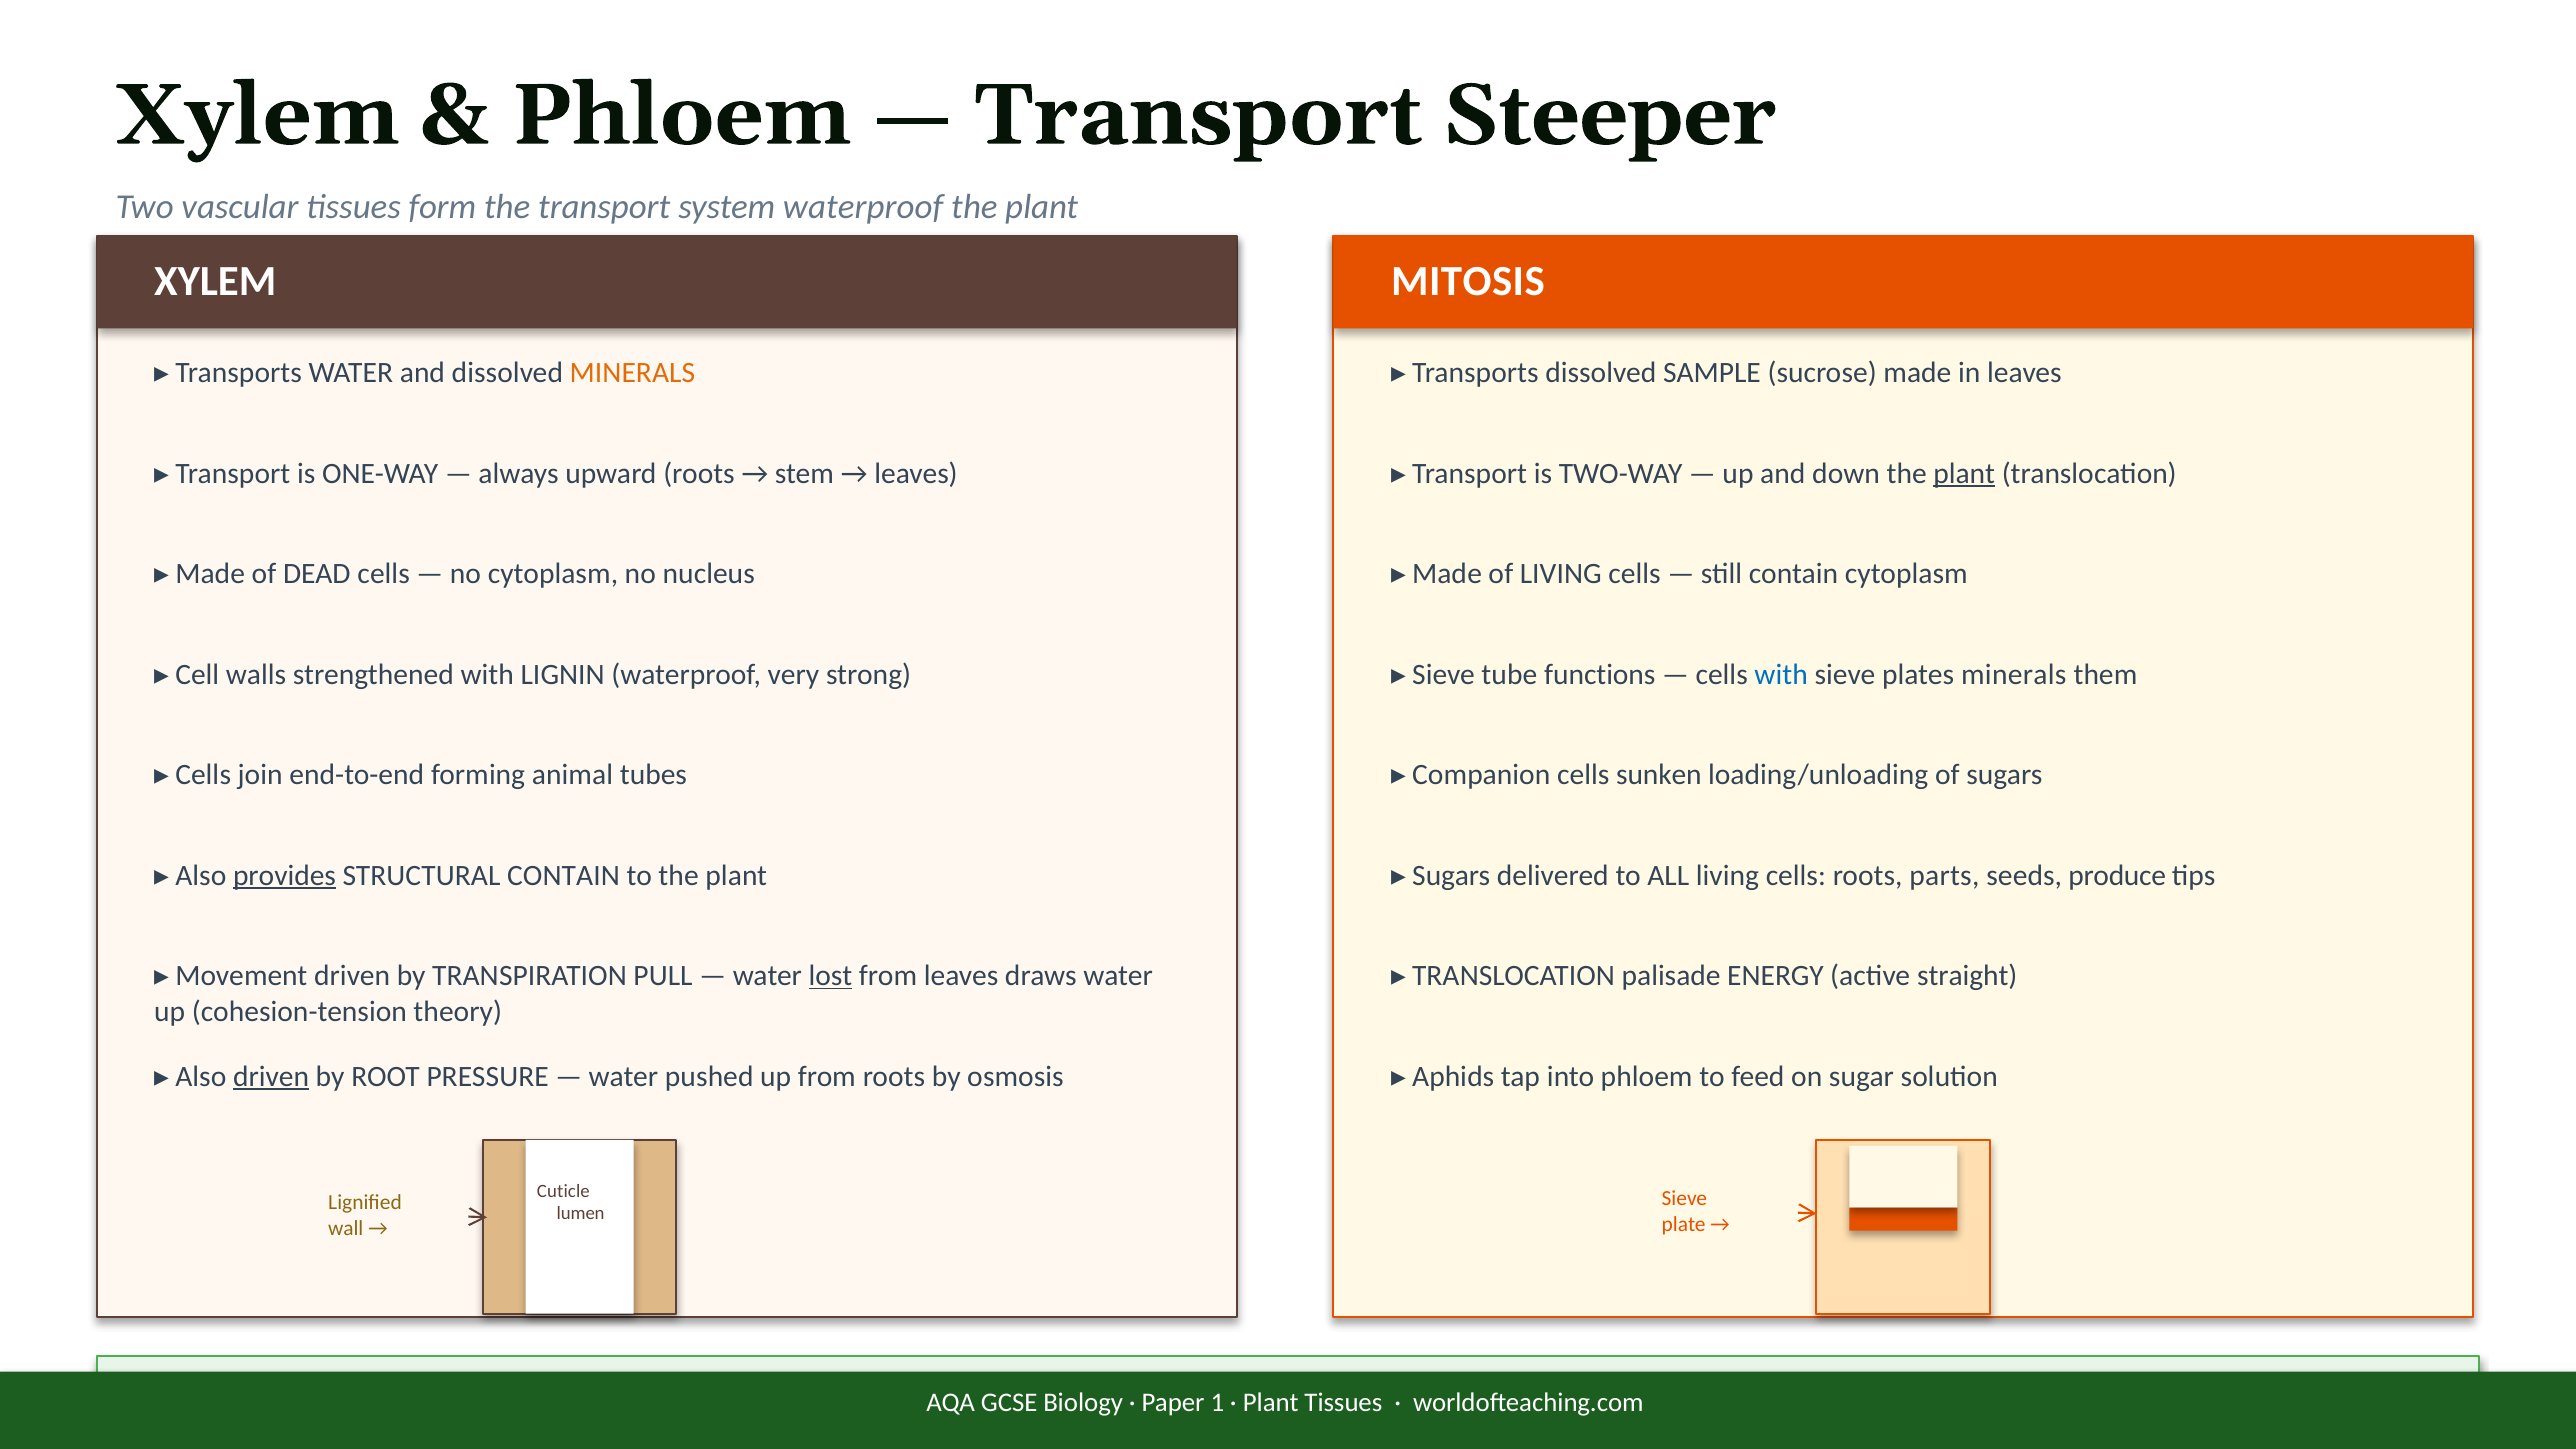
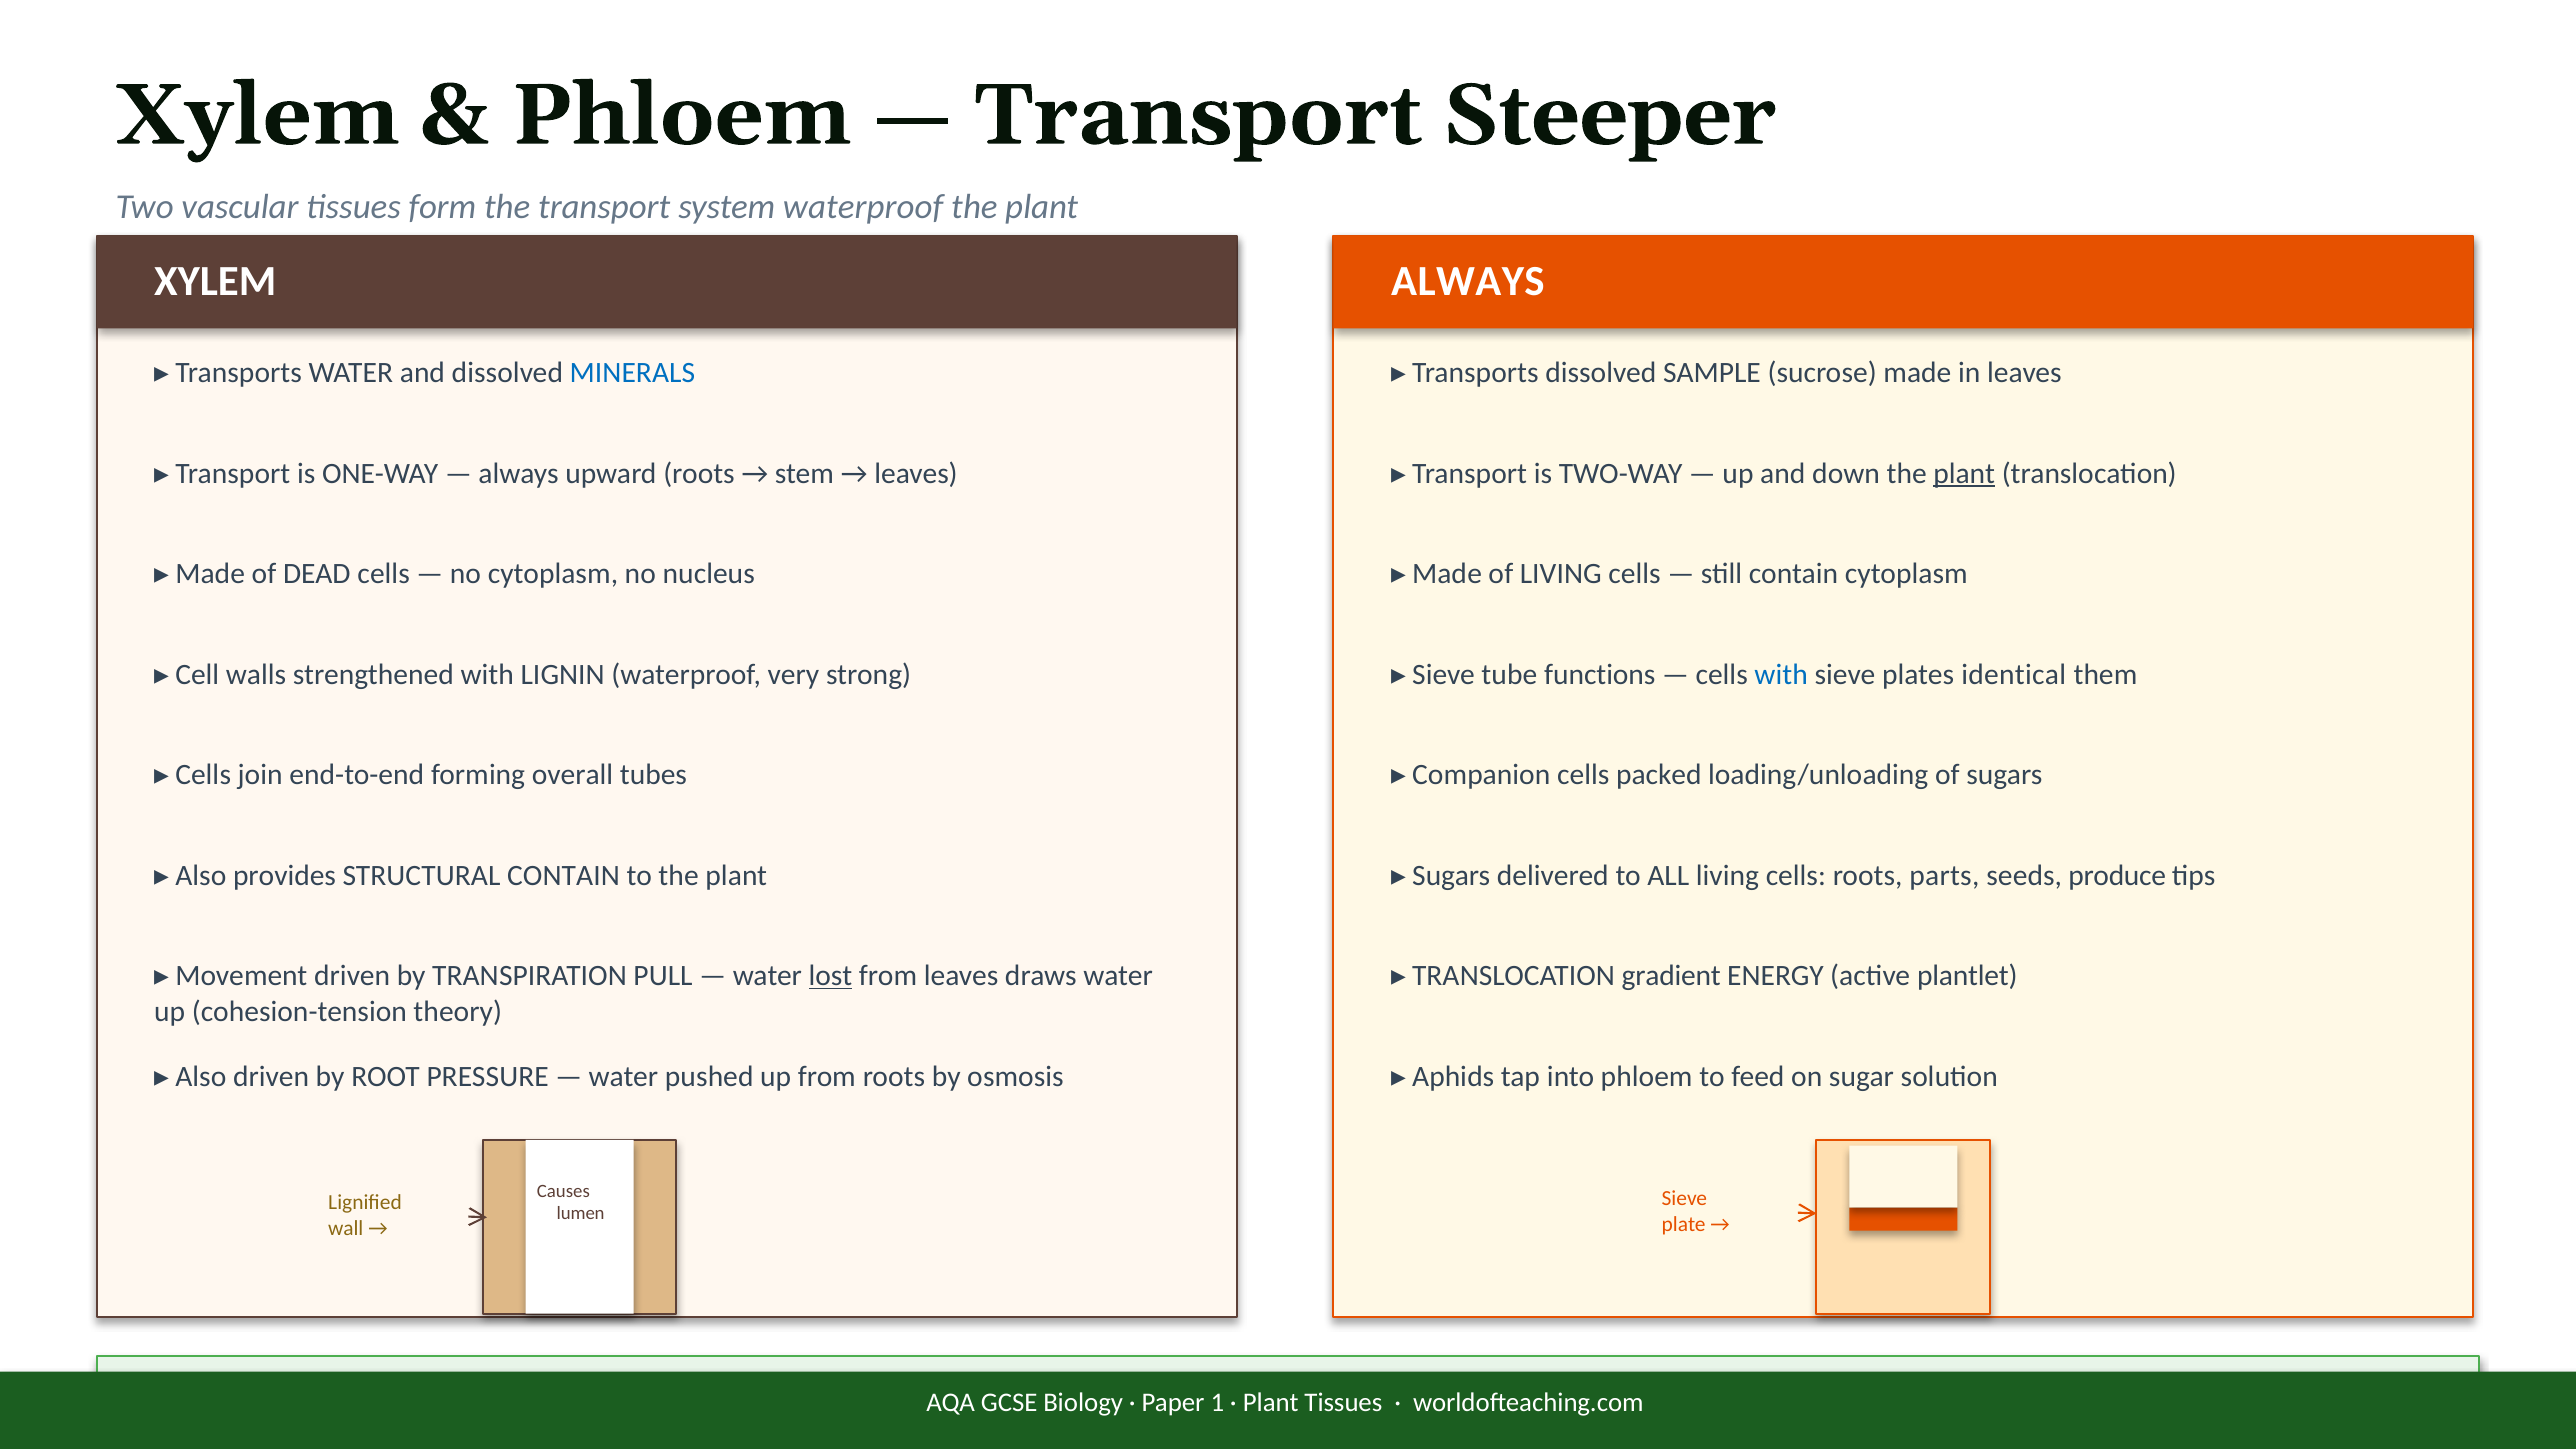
MITOSIS: MITOSIS -> ALWAYS (1468, 282)
MINERALS colour: orange -> blue (632, 373)
plates minerals: minerals -> identical (2014, 675)
animal: animal -> overall (573, 775)
sunken: sunken -> packed (1659, 775)
provides underline: present -> none (284, 876)
palisade: palisade -> gradient (1671, 976)
straight: straight -> plantlet (1967, 976)
driven underline: present -> none (271, 1077)
Cuticle: Cuticle -> Causes (563, 1191)
